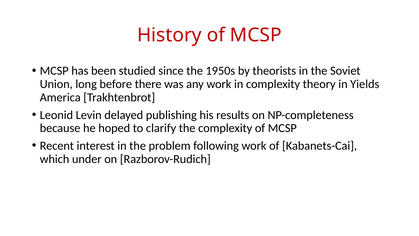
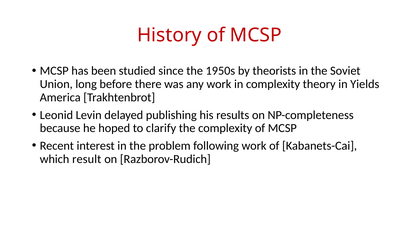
under: under -> result (87, 159)
